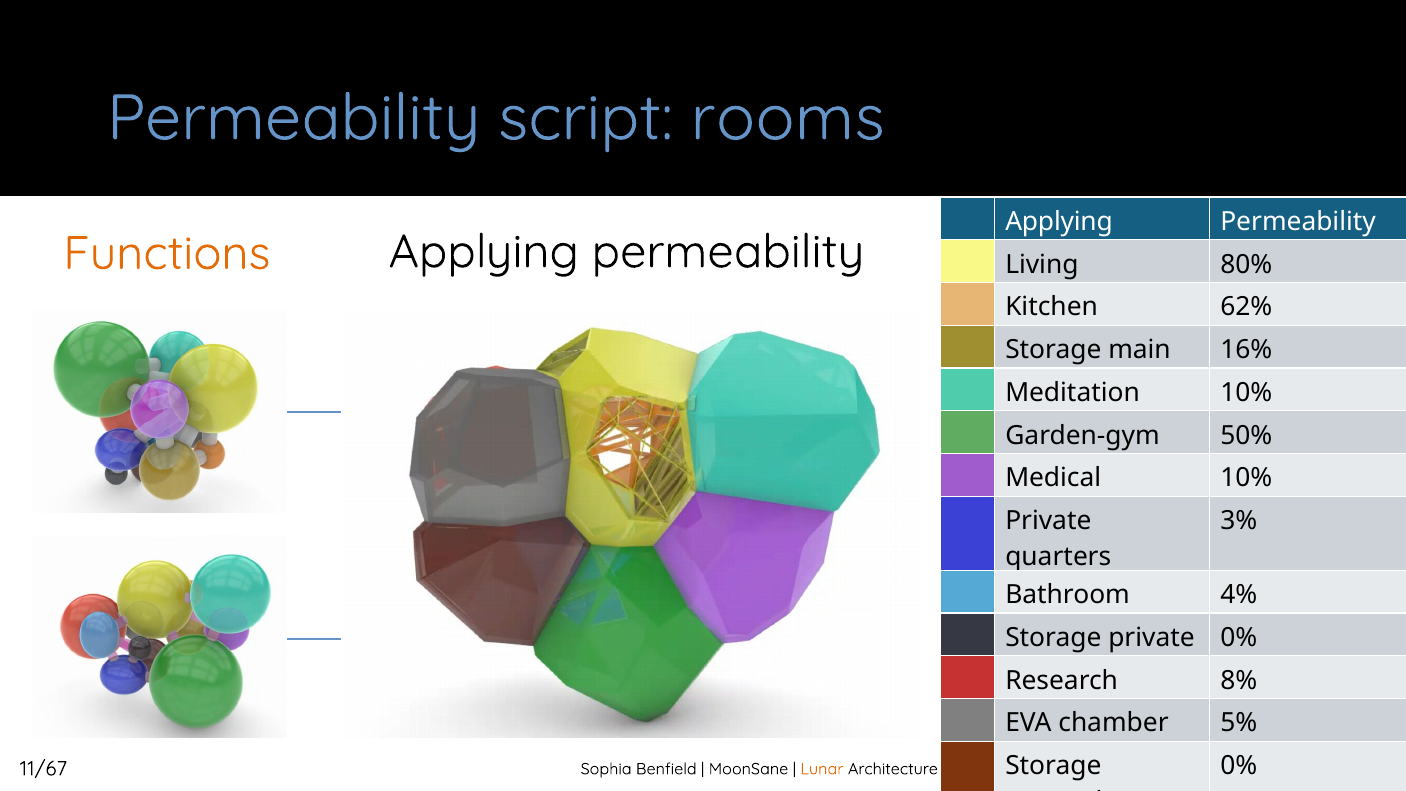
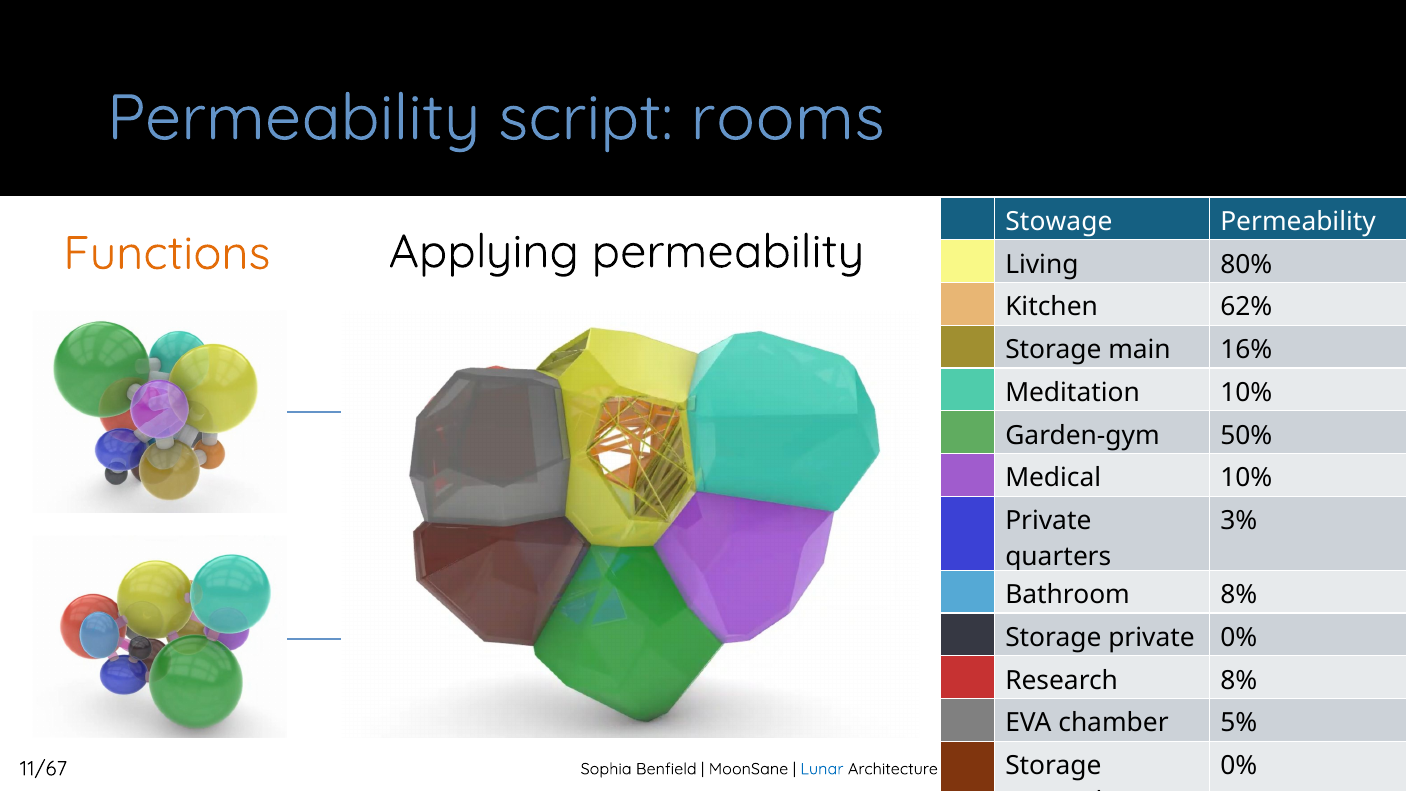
Applying: Applying -> Stowage (1059, 222)
Bathroom 4%: 4% -> 8% (1239, 595)
Lunar colour: orange -> blue (822, 769)
